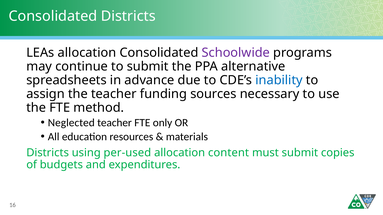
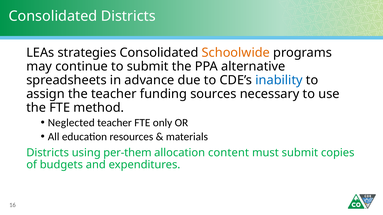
LEAs allocation: allocation -> strategies (87, 53)
Schoolwide colour: purple -> orange (236, 53)
per-used: per-used -> per-them (127, 153)
